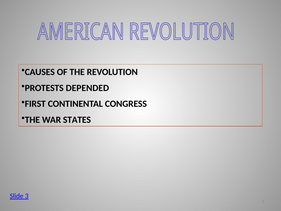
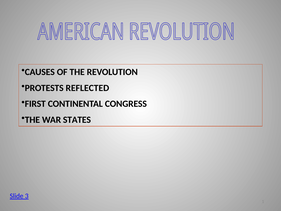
DEPENDED: DEPENDED -> REFLECTED (87, 88)
